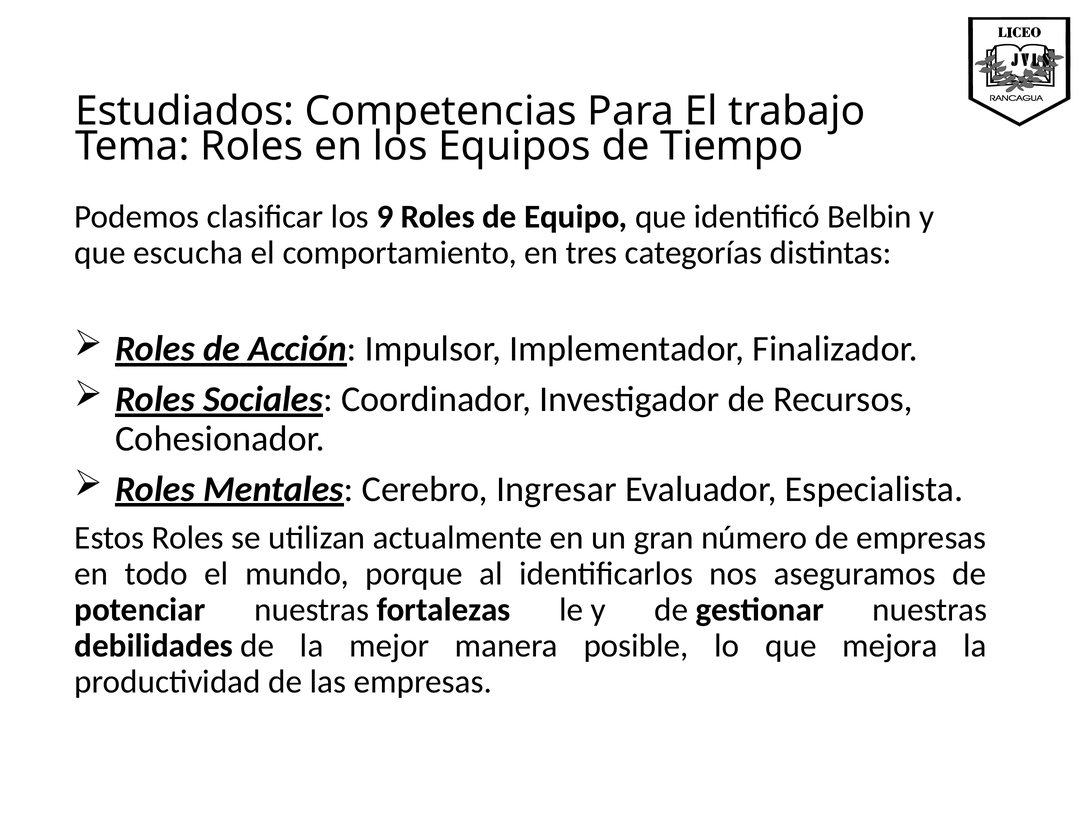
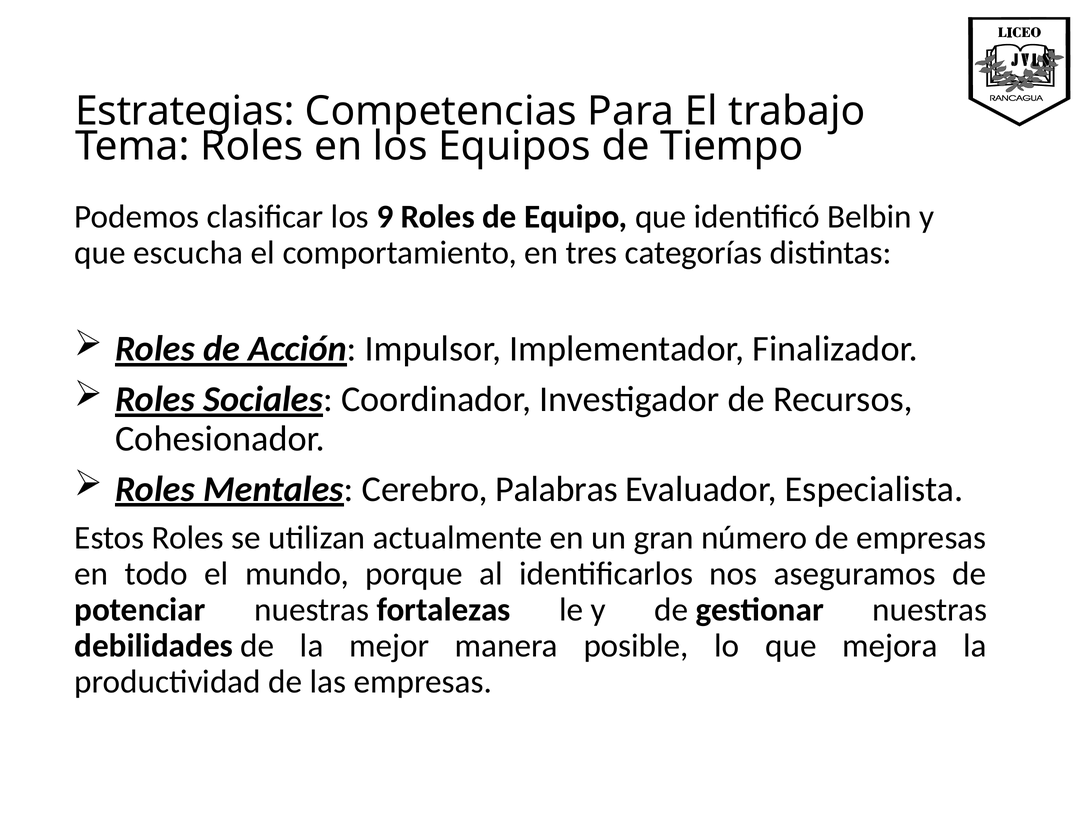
Estudiados: Estudiados -> Estrategias (185, 111)
Ingresar: Ingresar -> Palabras (557, 489)
